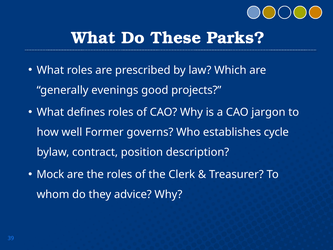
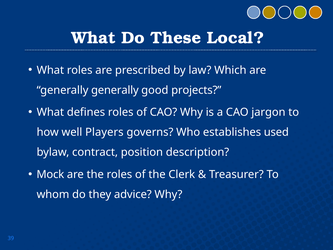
Parks: Parks -> Local (236, 38)
generally evenings: evenings -> generally (115, 90)
Former: Former -> Players (104, 132)
cycle: cycle -> used (276, 132)
